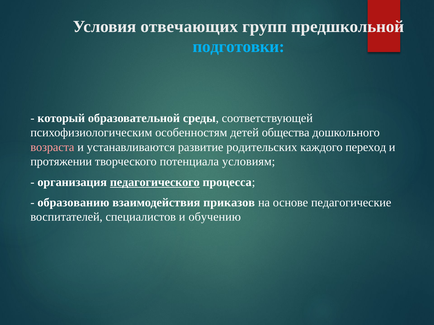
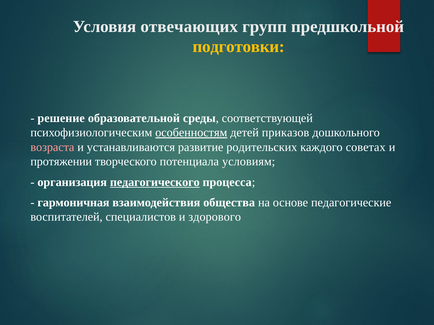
подготовки colour: light blue -> yellow (239, 47)
который: который -> решение (61, 118)
особенностям underline: none -> present (191, 133)
общества: общества -> приказов (286, 133)
переход: переход -> советах (366, 147)
образованию: образованию -> гармоничная (73, 203)
приказов: приказов -> общества (229, 203)
обучению: обучению -> здорового (215, 217)
